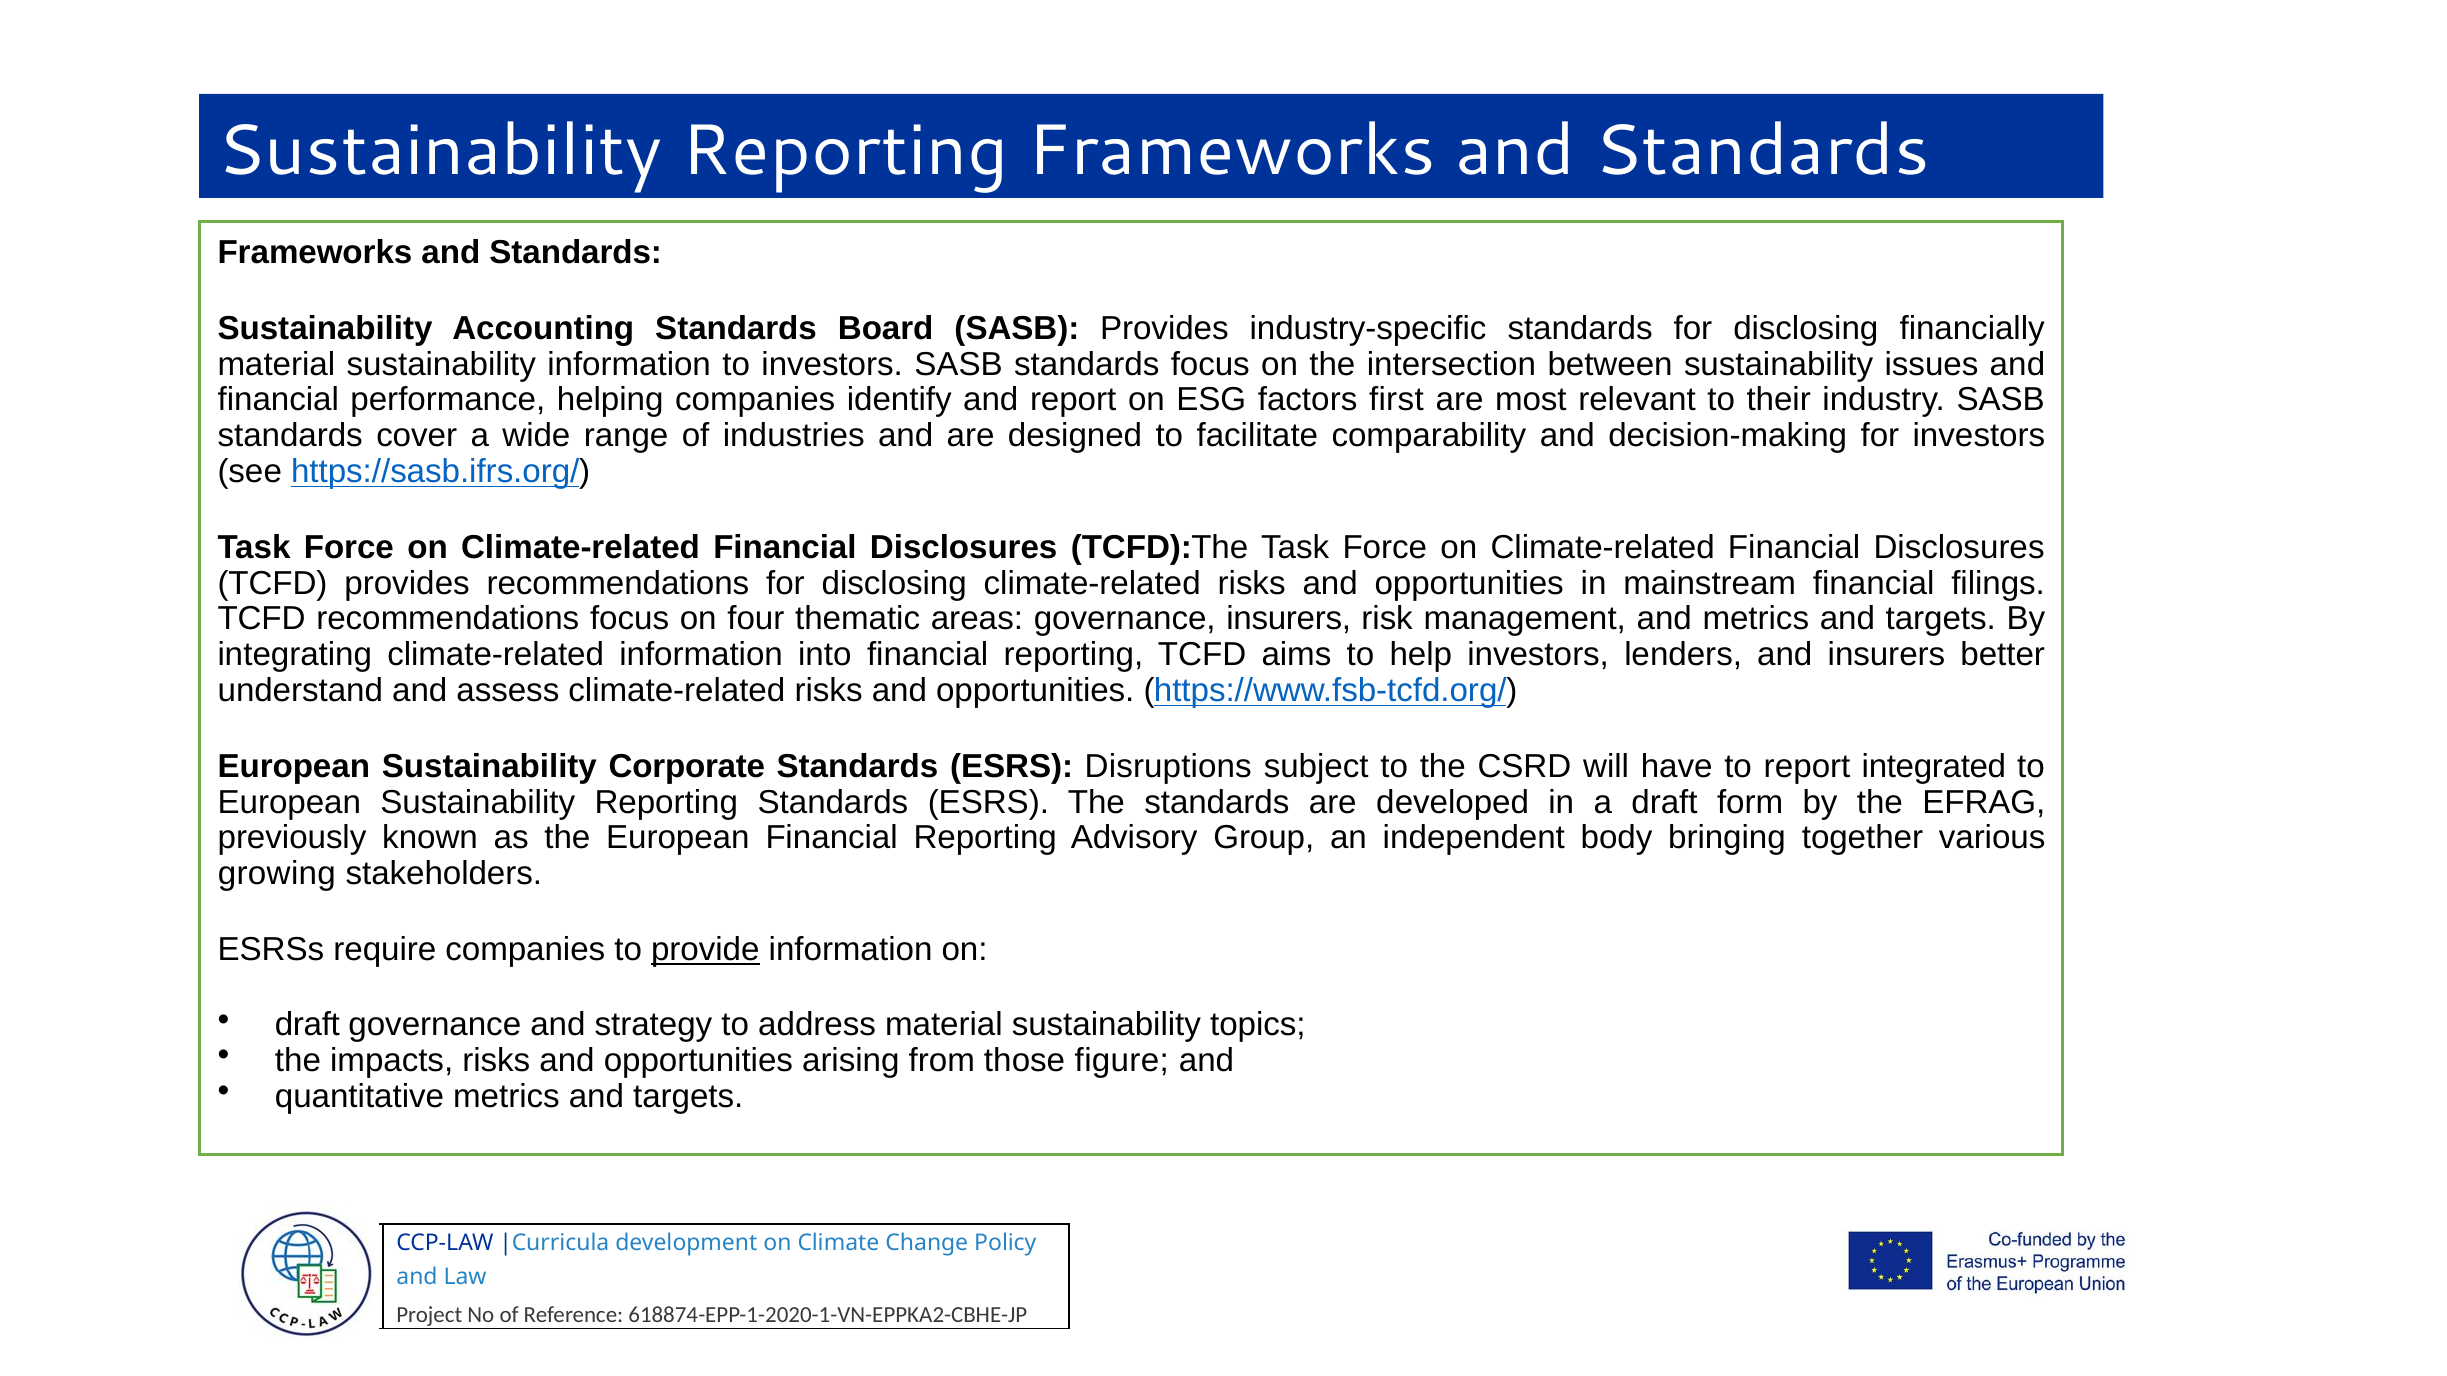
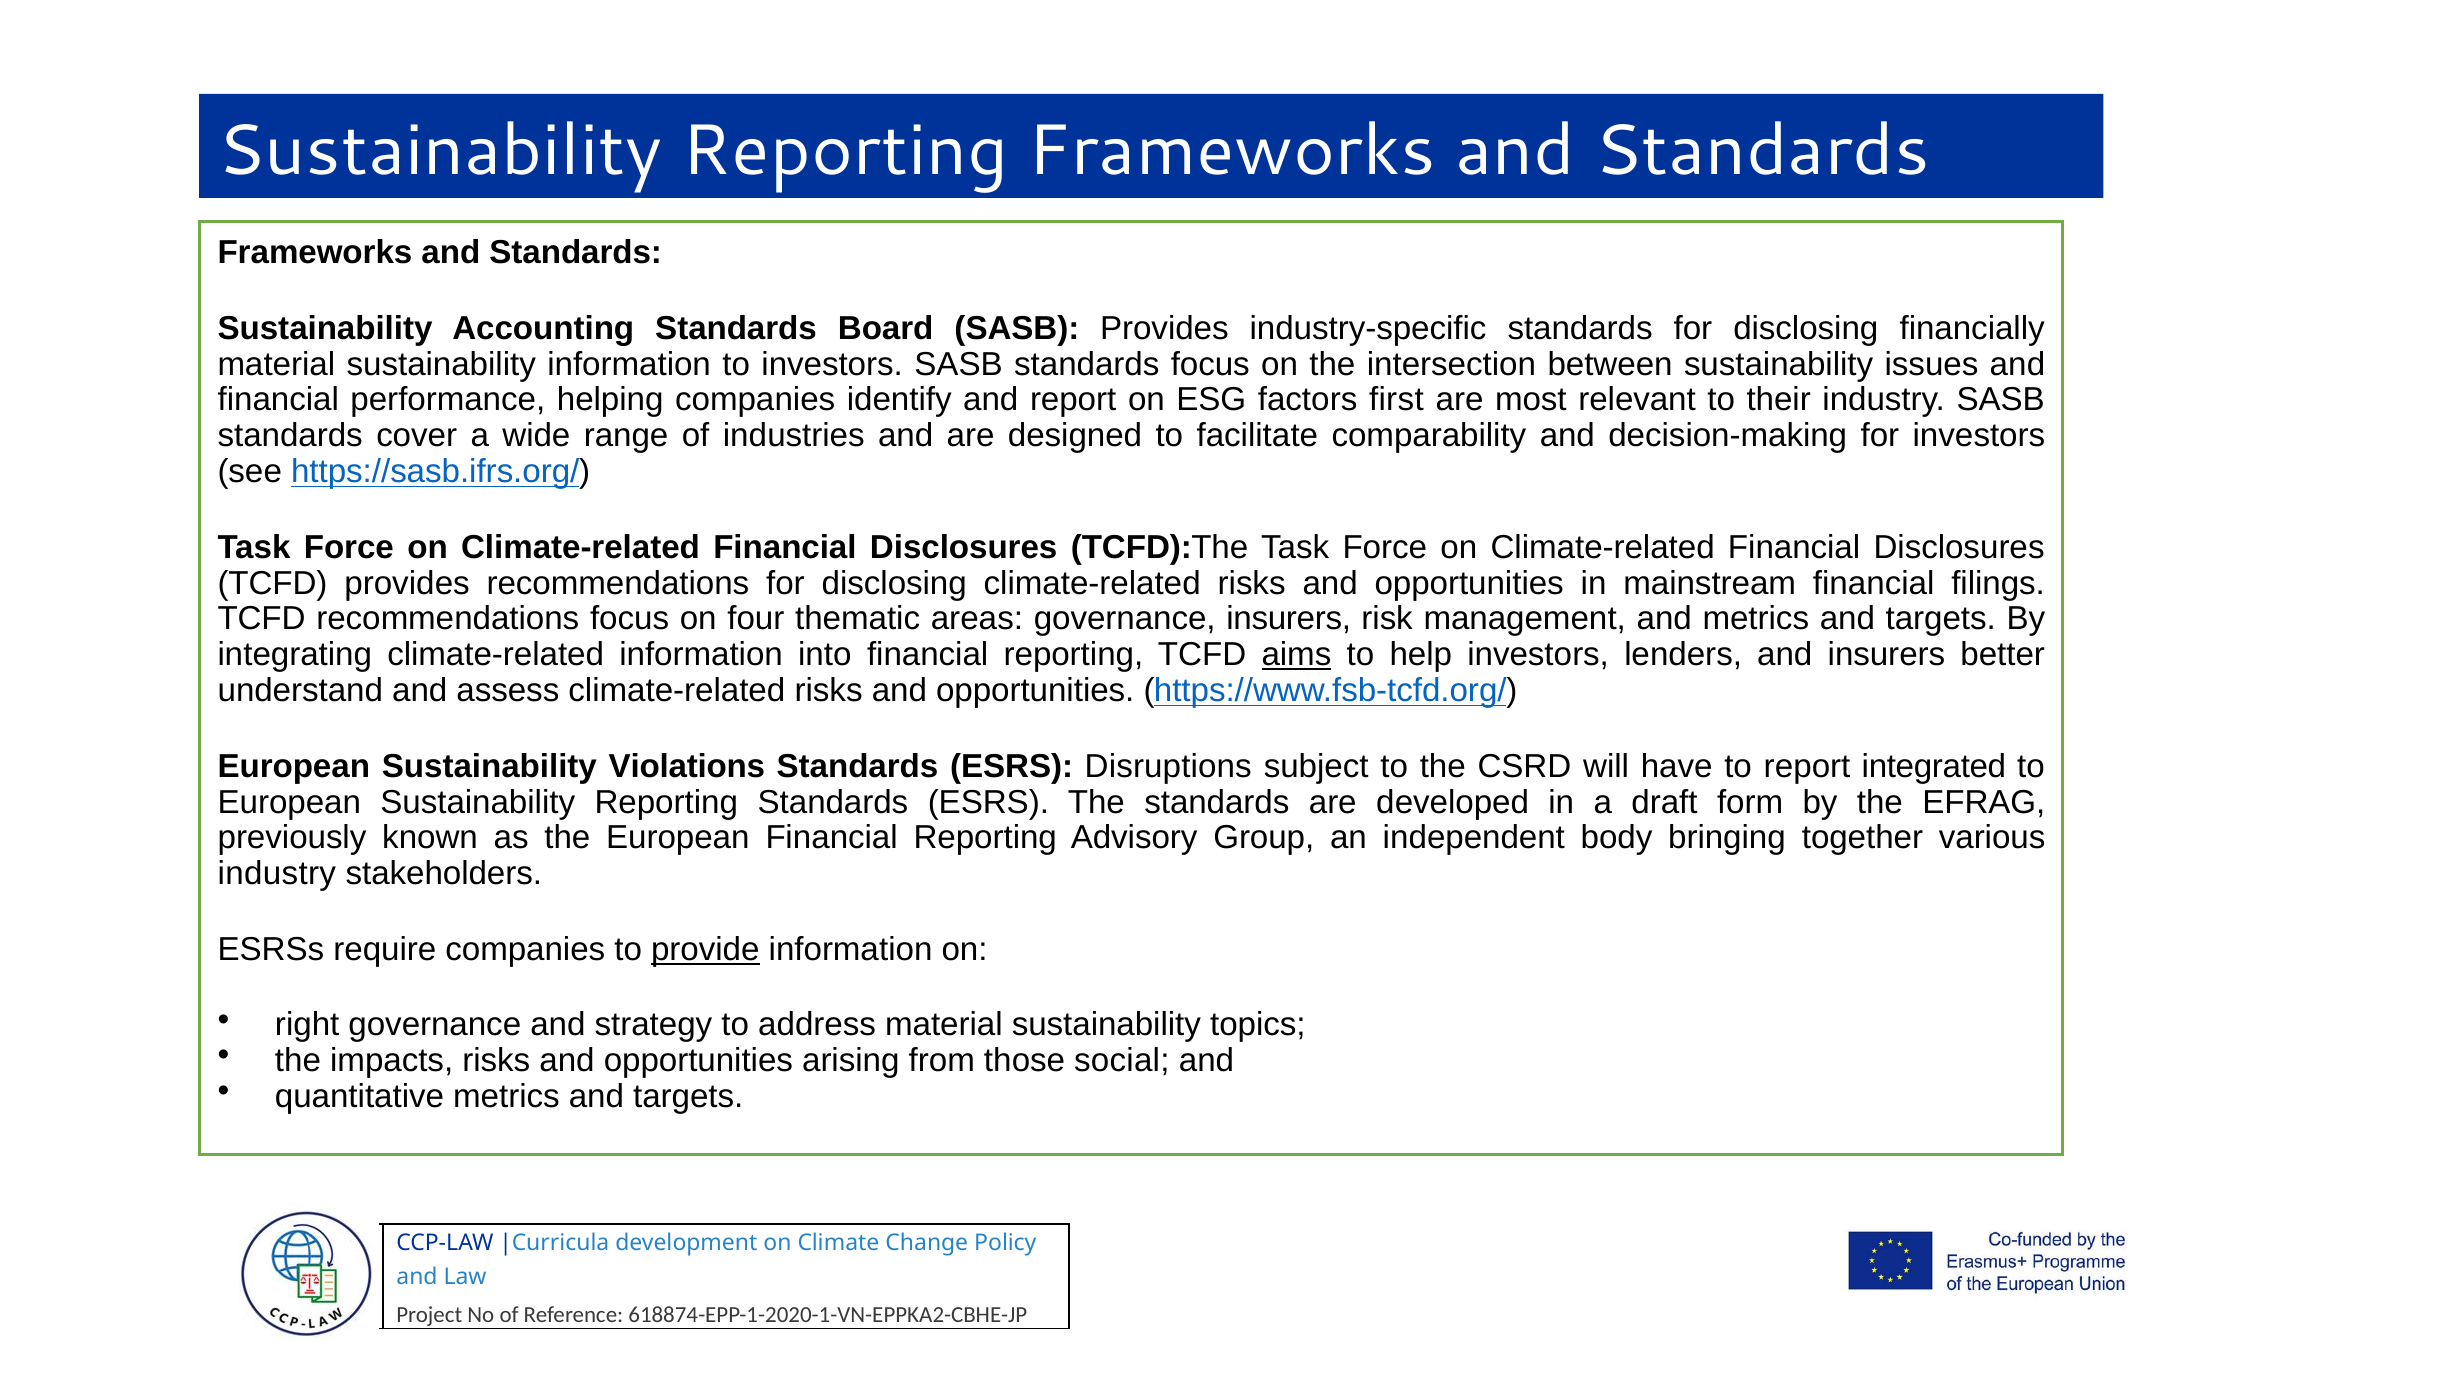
aims underline: none -> present (1296, 655)
Corporate: Corporate -> Violations (687, 767)
growing: growing -> industry (277, 874)
draft: draft -> right (307, 1025)
figure: figure -> social (1122, 1061)
